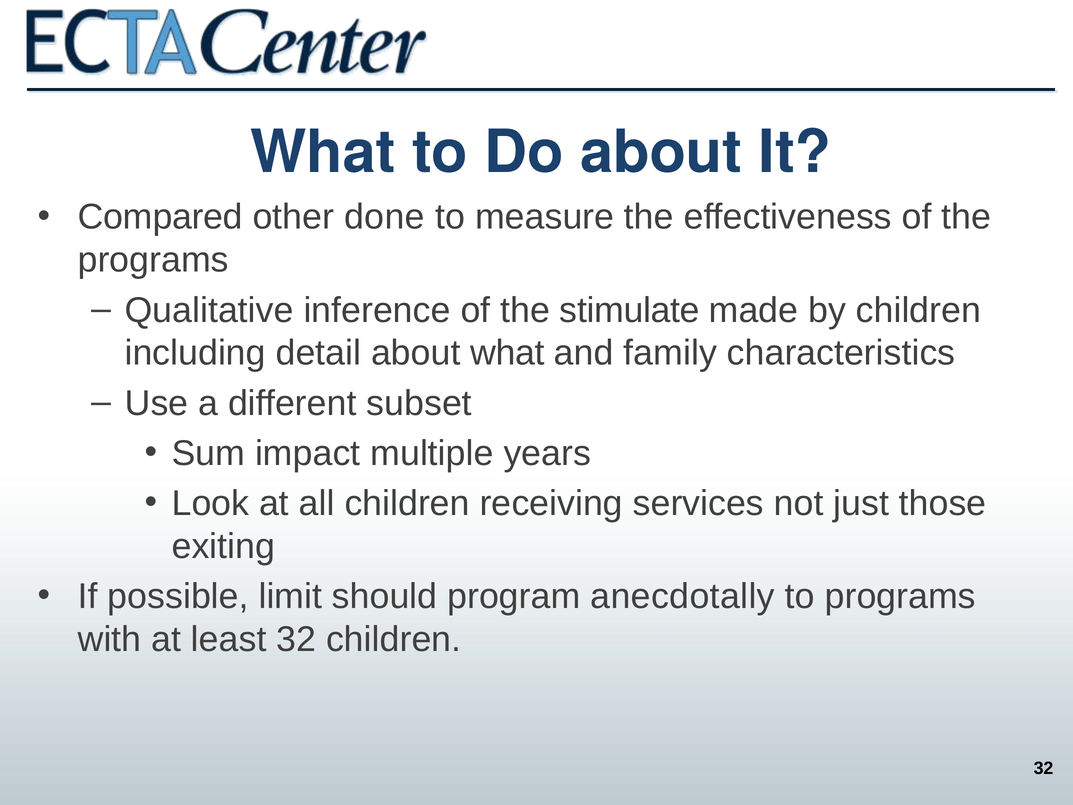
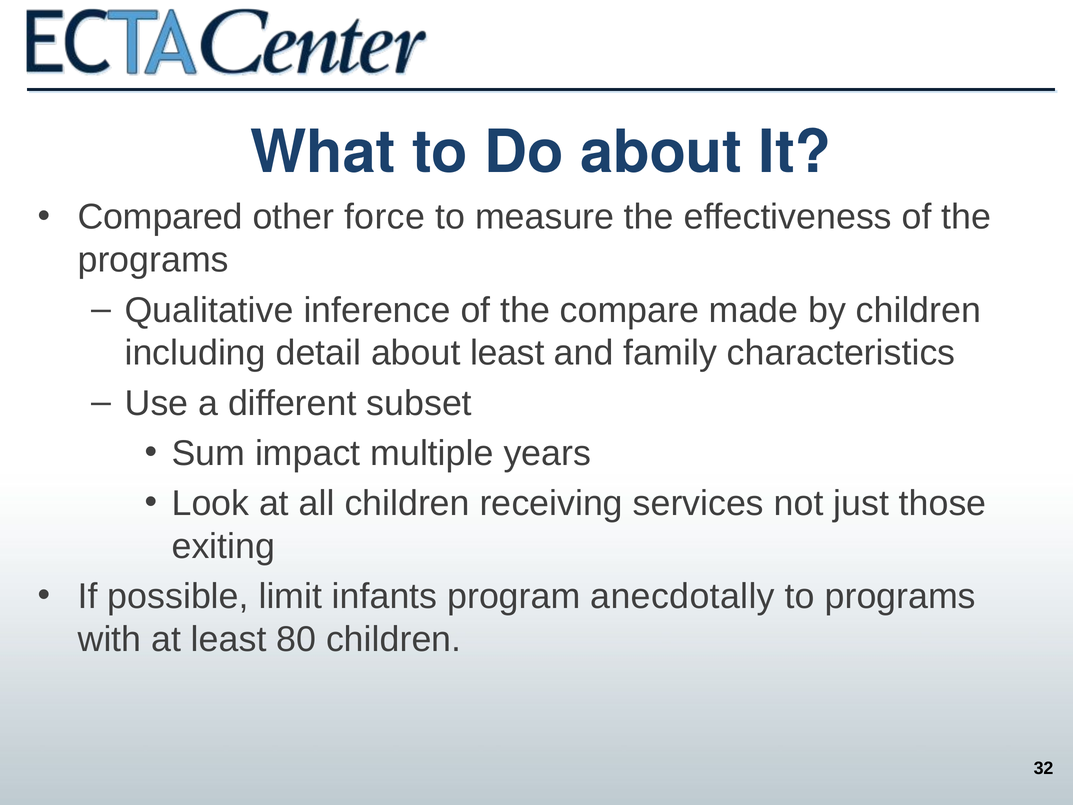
done: done -> force (385, 217)
stimulate: stimulate -> compare (629, 310)
about what: what -> least (507, 353)
should: should -> infants (385, 596)
least 32: 32 -> 80 (296, 639)
